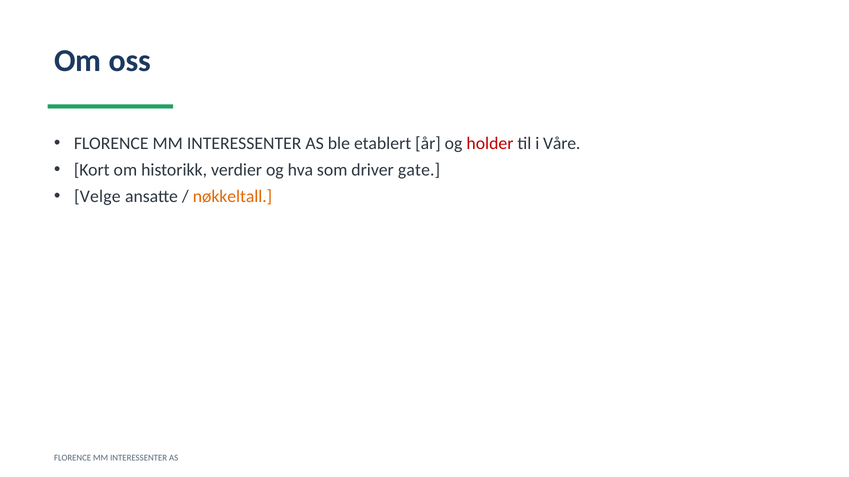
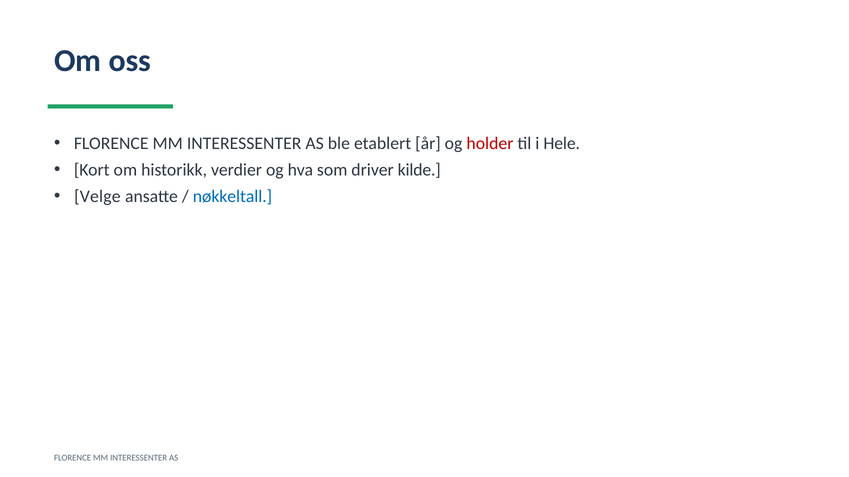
Våre: Våre -> Hele (562, 144)
gate: gate -> kilde (419, 170)
nøkkeltall colour: orange -> blue (232, 197)
